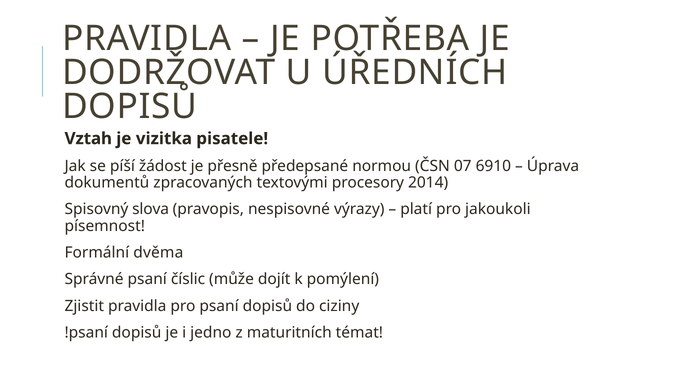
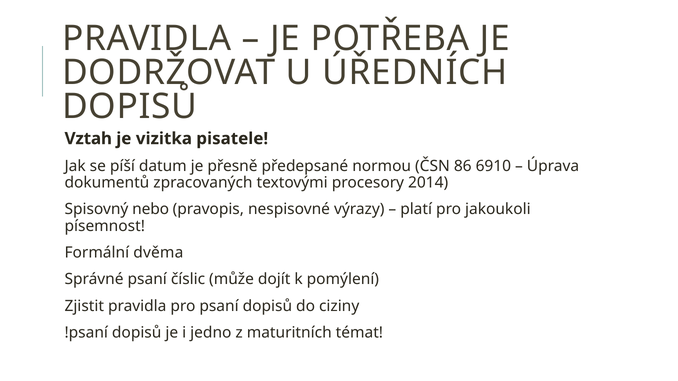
žádost: žádost -> datum (163, 166)
07: 07 -> 86 (463, 166)
slova: slova -> nebo (151, 210)
